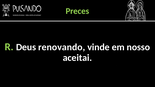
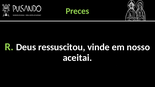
renovando: renovando -> ressuscitou (62, 47)
